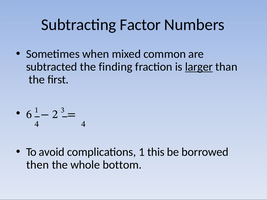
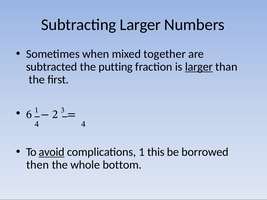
Subtracting Factor: Factor -> Larger (140, 25)
common: common -> together (165, 54)
finding: finding -> putting (116, 67)
avoid underline: none -> present (52, 152)
